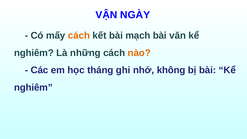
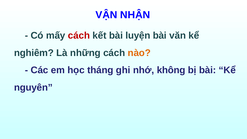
NGÀY: NGÀY -> NHẬN (135, 15)
cách colour: orange -> red (79, 36)
mạch: mạch -> luyện (138, 36)
nghiêm: nghiêm -> nguyên (33, 87)
